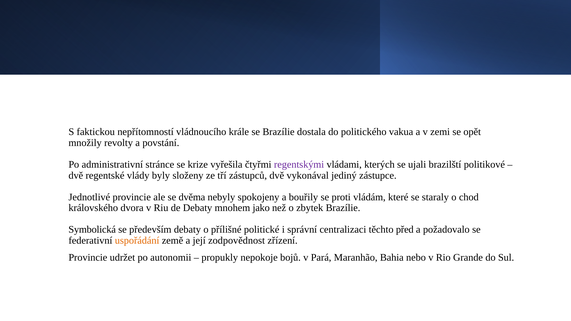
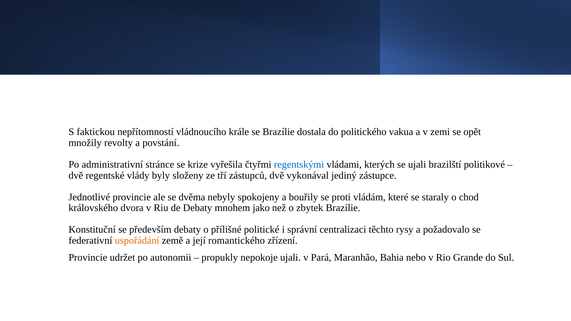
regentskými colour: purple -> blue (299, 165)
Symbolická: Symbolická -> Konstituční (92, 230)
před: před -> rysy (405, 230)
zodpovědnost: zodpovědnost -> romantického (237, 241)
nepokoje bojů: bojů -> ujali (290, 258)
